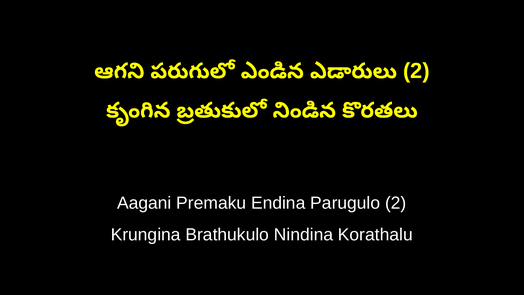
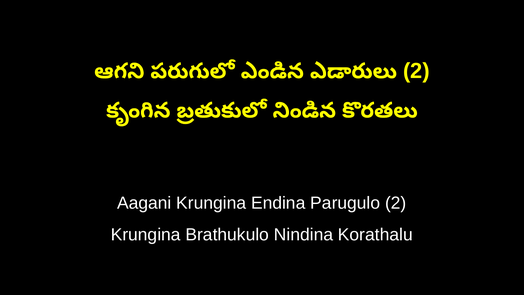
Aagani Premaku: Premaku -> Krungina (211, 203)
